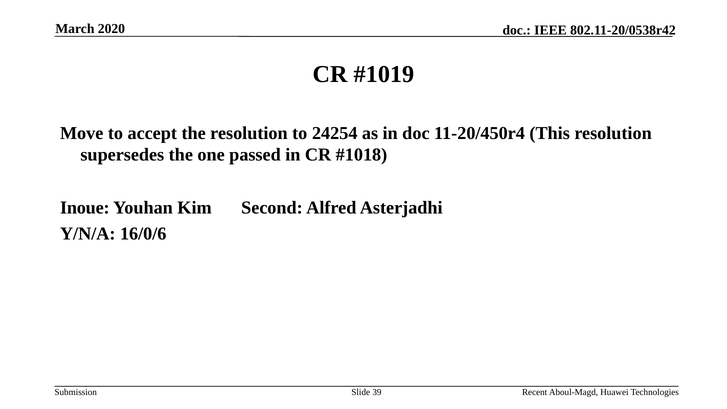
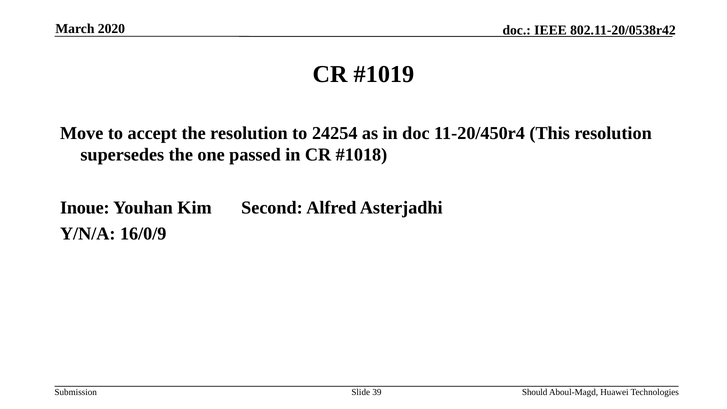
16/0/6: 16/0/6 -> 16/0/9 (143, 234)
Recent: Recent -> Should (535, 392)
